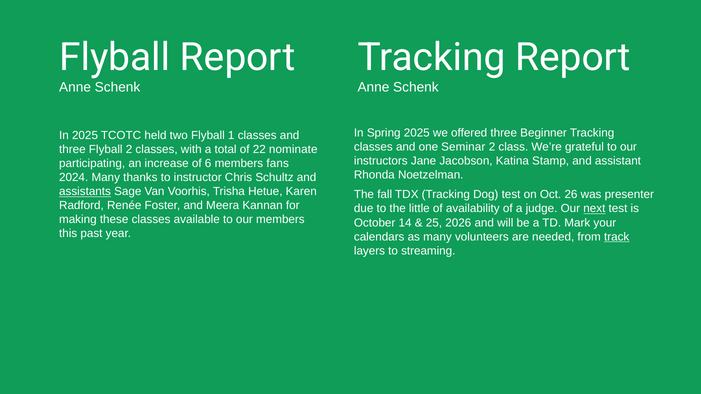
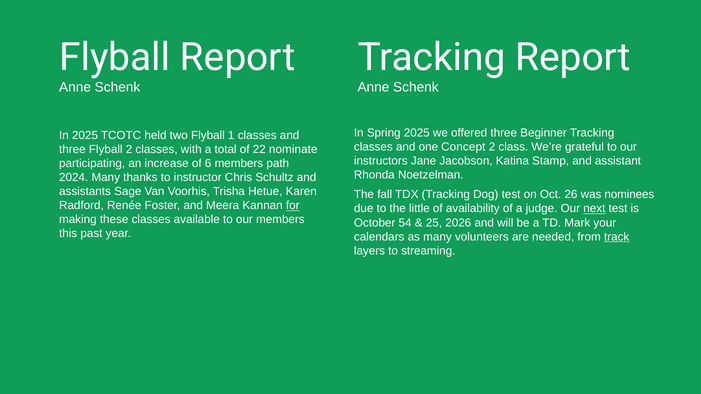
Seminar: Seminar -> Concept (463, 147)
fans: fans -> path (278, 164)
assistants underline: present -> none (85, 192)
presenter: presenter -> nominees (629, 195)
for underline: none -> present (293, 206)
14: 14 -> 54 (405, 223)
